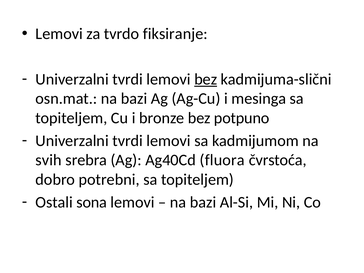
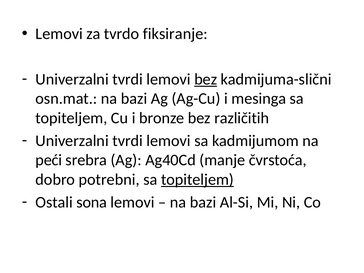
potpuno: potpuno -> različitih (242, 118)
svih: svih -> peći (49, 160)
fluora: fluora -> manje (222, 160)
topiteljem underline: none -> present (197, 180)
